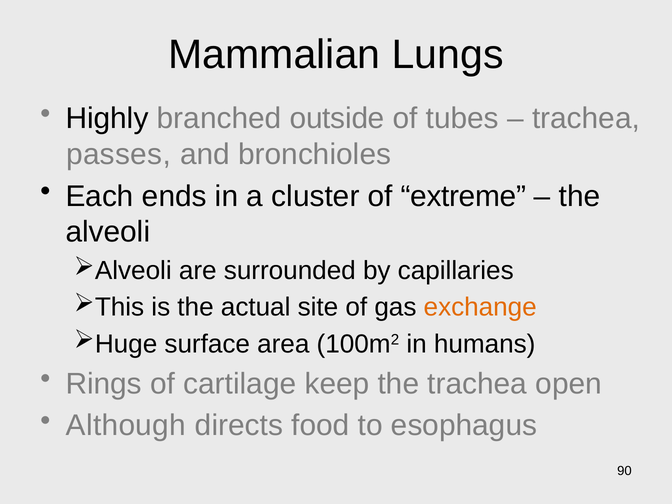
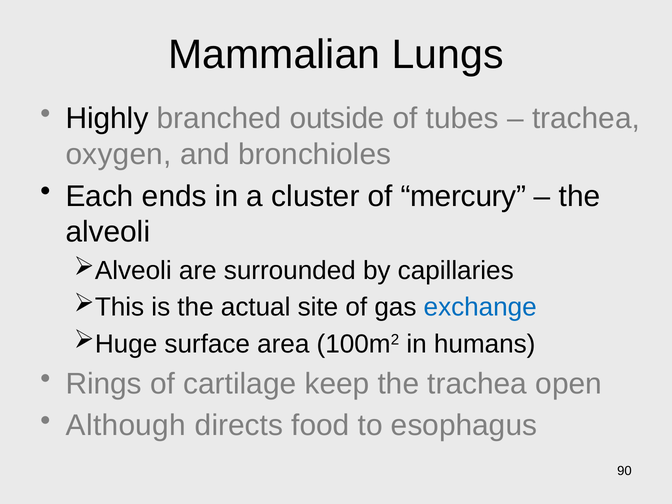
passes: passes -> oxygen (119, 154)
extreme: extreme -> mercury (463, 196)
exchange colour: orange -> blue (480, 307)
